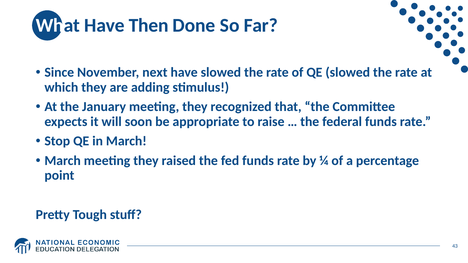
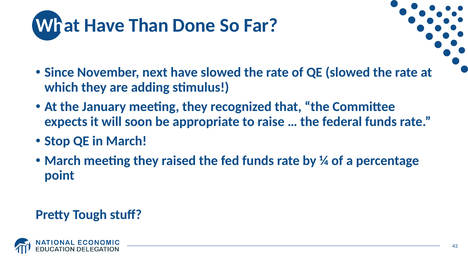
Then: Then -> Than (149, 25)
